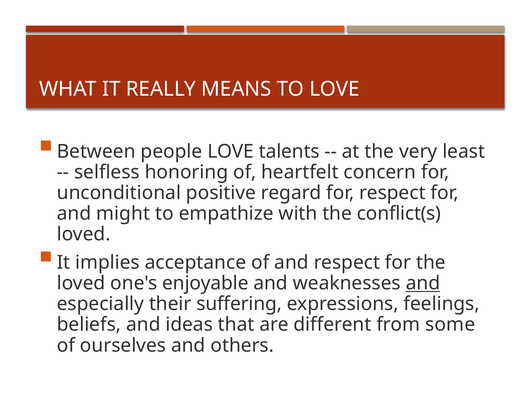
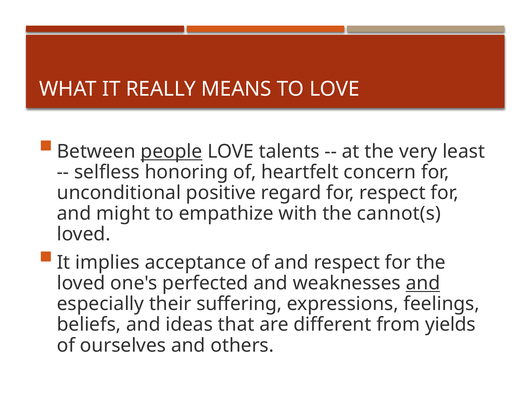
people underline: none -> present (171, 152)
conflict(s: conflict(s -> cannot(s (399, 214)
enjoyable: enjoyable -> perfected (205, 283)
some: some -> yields (450, 325)
